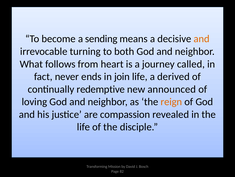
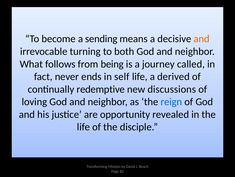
heart: heart -> being (112, 64)
join: join -> self (122, 76)
announced: announced -> discussions (172, 89)
reign colour: orange -> blue (171, 101)
compassion: compassion -> opportunity (125, 114)
